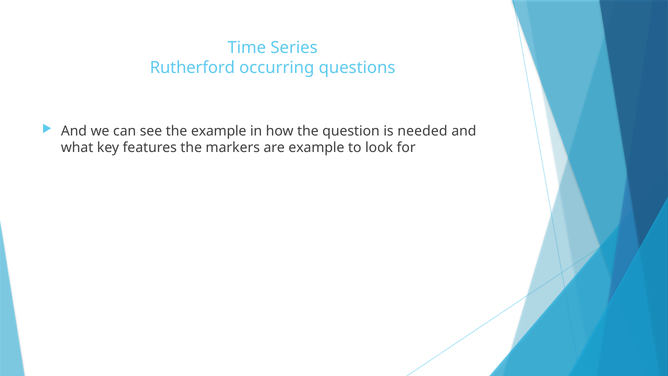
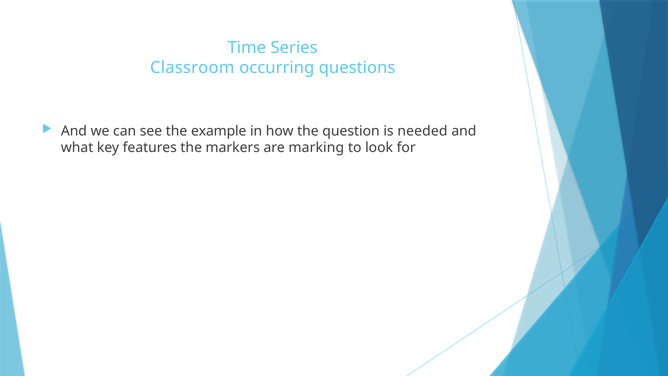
Rutherford: Rutherford -> Classroom (192, 68)
are example: example -> marking (316, 148)
